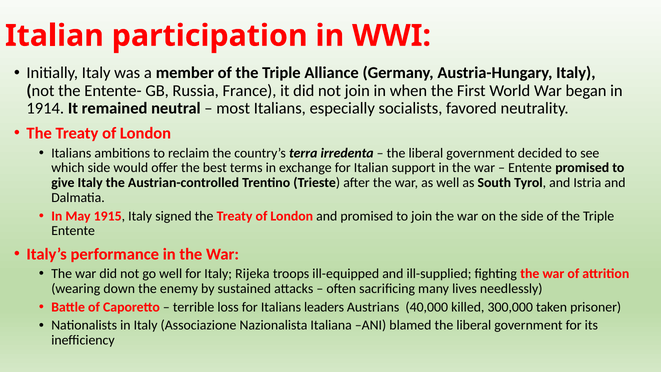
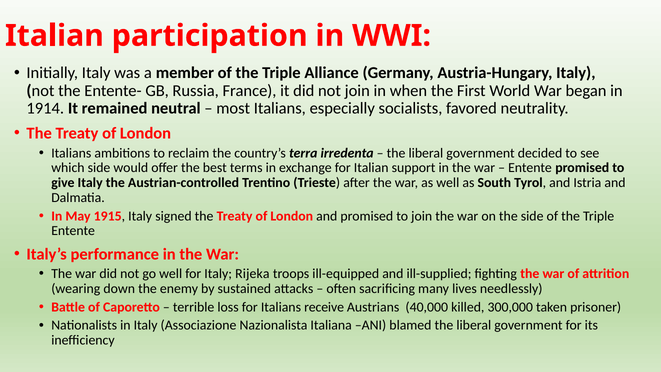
leaders: leaders -> receive (324, 307)
